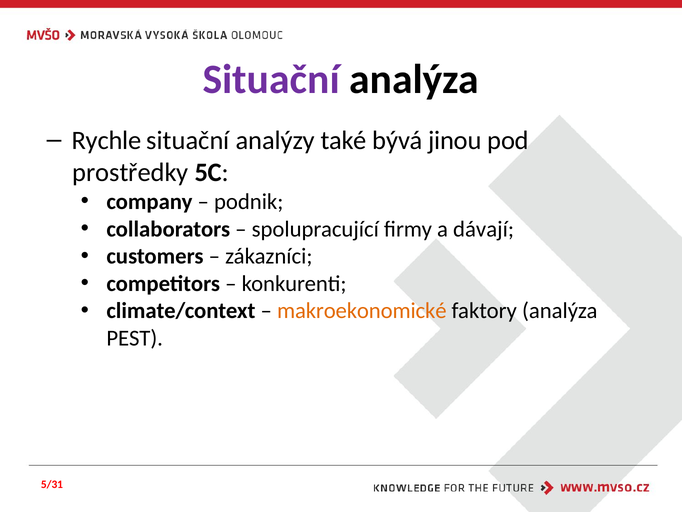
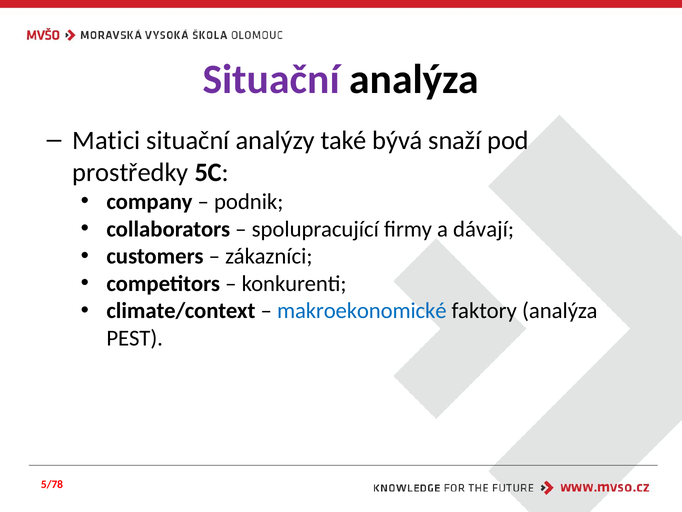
Rychle: Rychle -> Matici (106, 140)
jinou: jinou -> snaží (455, 140)
makroekonomické colour: orange -> blue (362, 311)
5/31: 5/31 -> 5/78 (52, 484)
